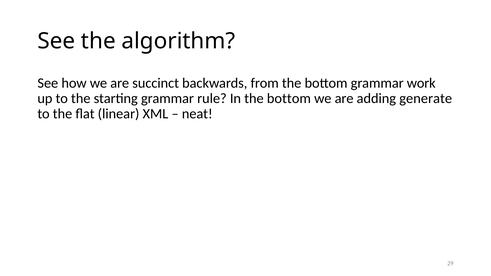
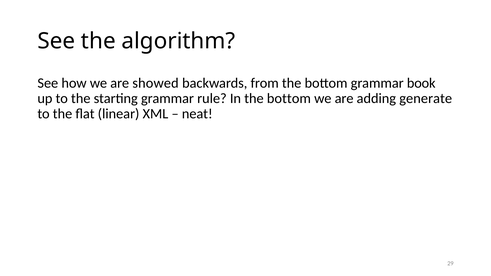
succinct: succinct -> showed (156, 83)
work: work -> book (421, 83)
